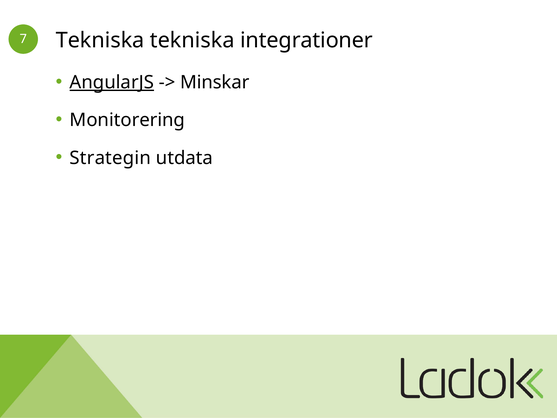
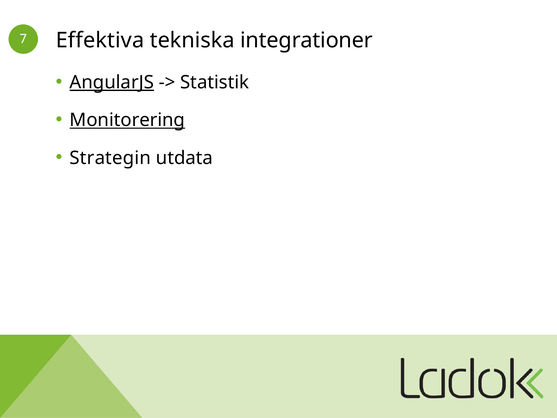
Tekniska: Tekniska -> Effektiva (100, 40)
Minskar: Minskar -> Statistik (215, 82)
Monitorering underline: none -> present (127, 120)
